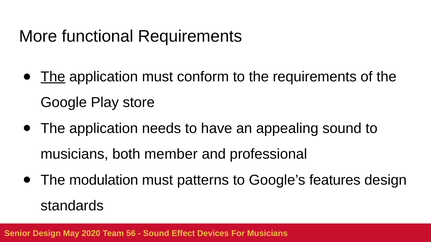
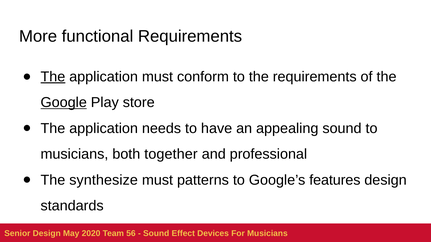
Google underline: none -> present (64, 103)
member: member -> together (171, 154)
modulation: modulation -> synthesize (104, 180)
